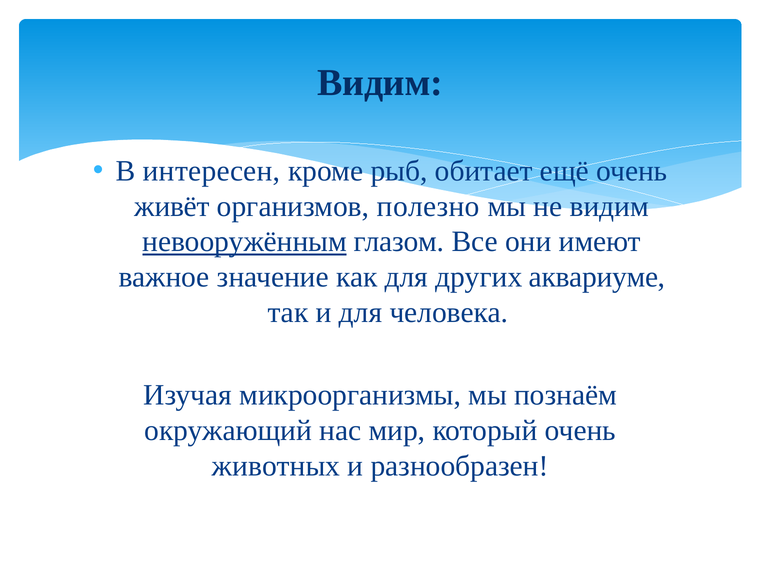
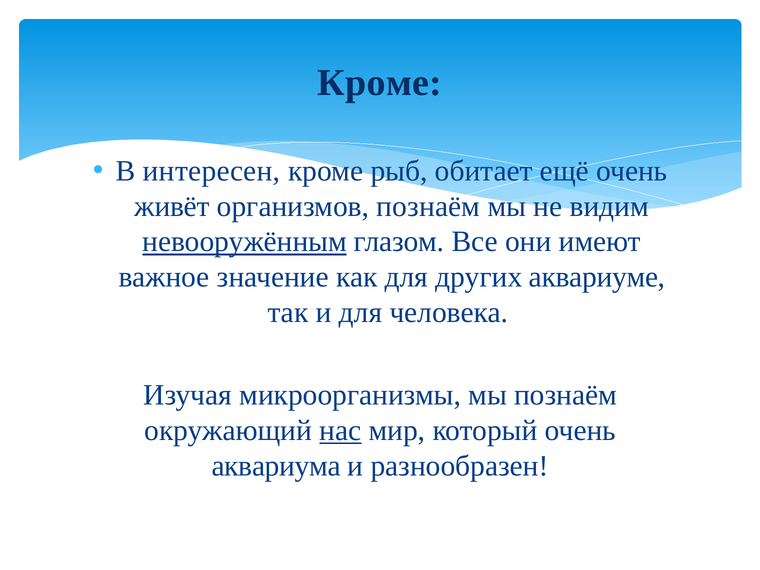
Видим: Видим -> Кроме (380, 83)
организмов полезно: полезно -> познаём (428, 206)
нас underline: none -> present (340, 431)
животных: животных -> аквариума (276, 466)
